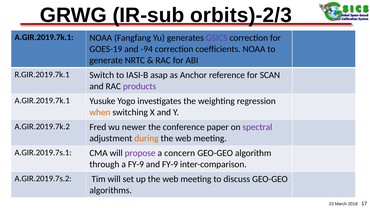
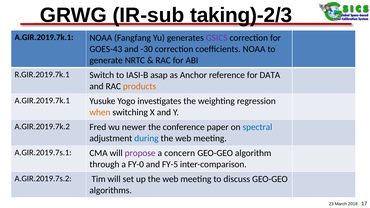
orbits)-2/3: orbits)-2/3 -> taking)-2/3 (241, 15)
GOES-19: GOES-19 -> GOES-43 (106, 49)
-94: -94 -> -30 (147, 49)
SCAN: SCAN -> DATA (270, 75)
products colour: purple -> orange (140, 86)
spectral colour: purple -> blue (257, 127)
during colour: orange -> blue (146, 138)
a FY-9: FY-9 -> FY-0 (136, 164)
and FY-9: FY-9 -> FY-5 (170, 164)
